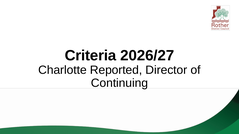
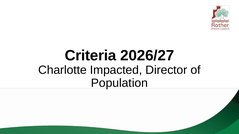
Reported: Reported -> Impacted (116, 70)
Continuing: Continuing -> Population (119, 83)
